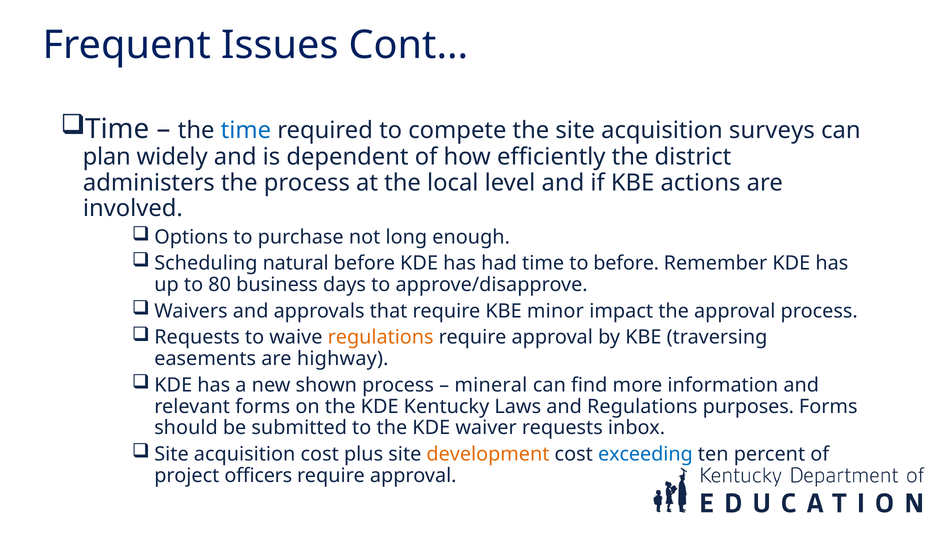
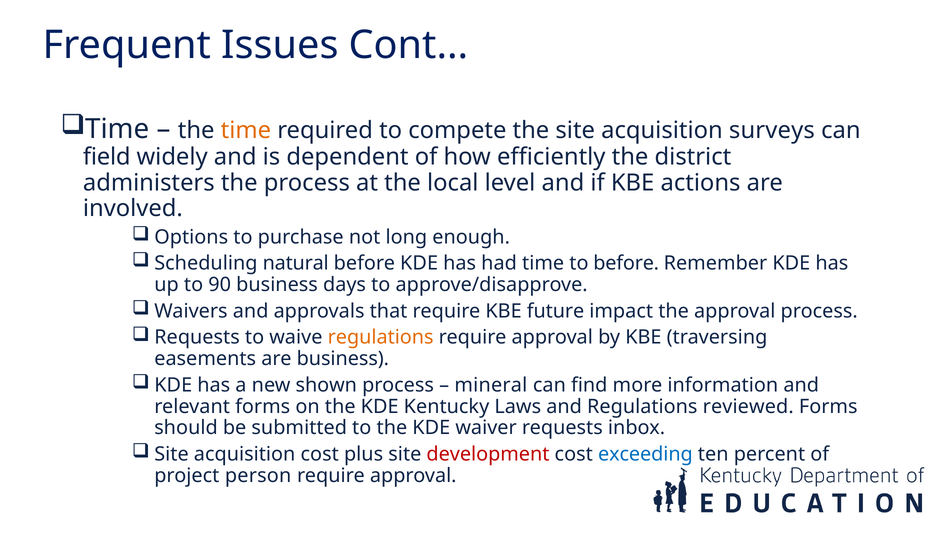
time colour: blue -> orange (246, 131)
plan: plan -> field (107, 157)
80: 80 -> 90 (220, 285)
minor: minor -> future (556, 311)
are highway: highway -> business (343, 359)
purposes: purposes -> reviewed (748, 407)
development colour: orange -> red (488, 455)
officers: officers -> person (258, 476)
